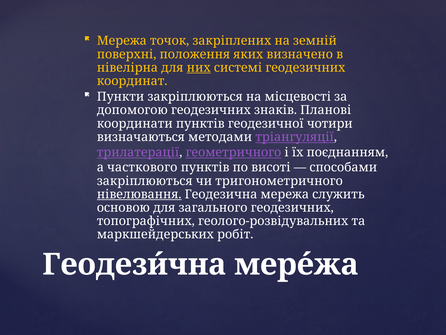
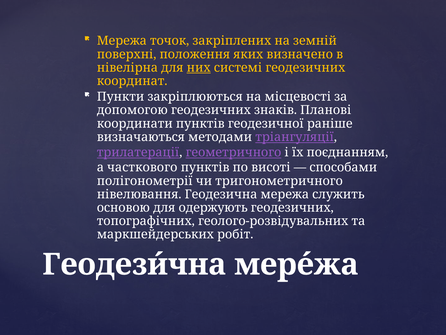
чотири: чотири -> раніше (330, 123)
закріплюються: закріплюються -> полігонометрії (145, 181)
нівелювання underline: present -> none (139, 194)
загального: загального -> одержують (213, 207)
